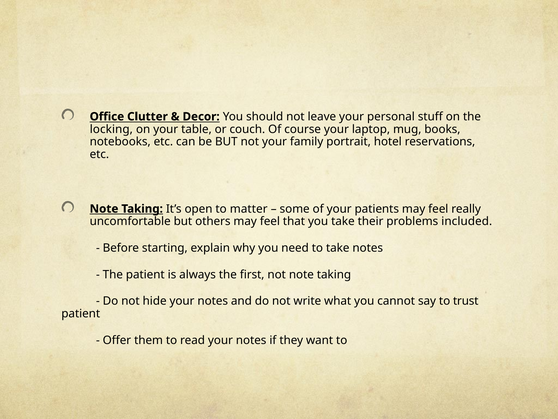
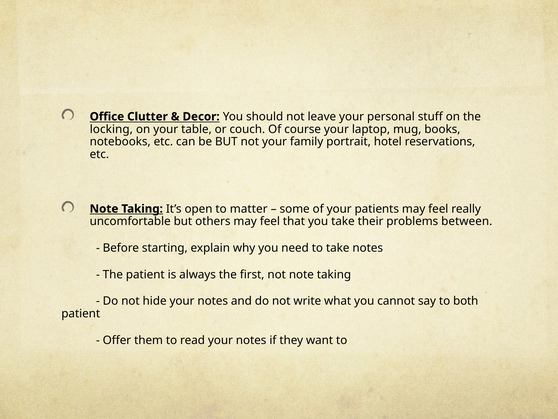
included: included -> between (467, 221)
trust: trust -> both (466, 301)
